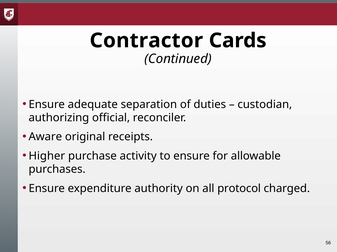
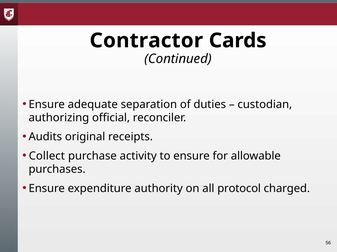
Aware: Aware -> Audits (45, 137)
Higher: Higher -> Collect (47, 156)
